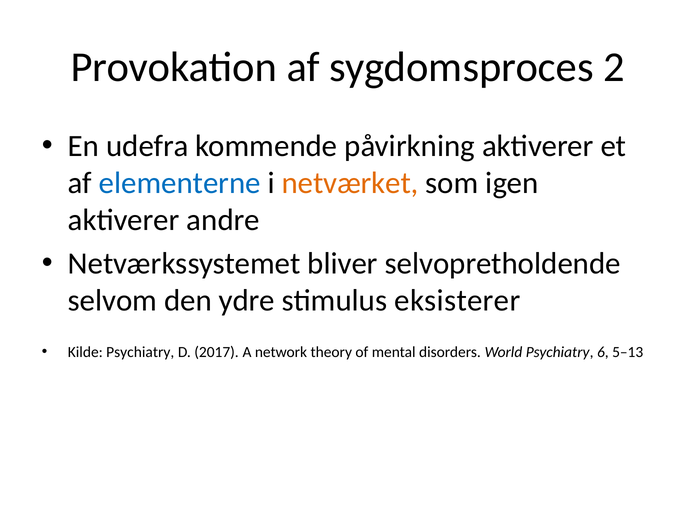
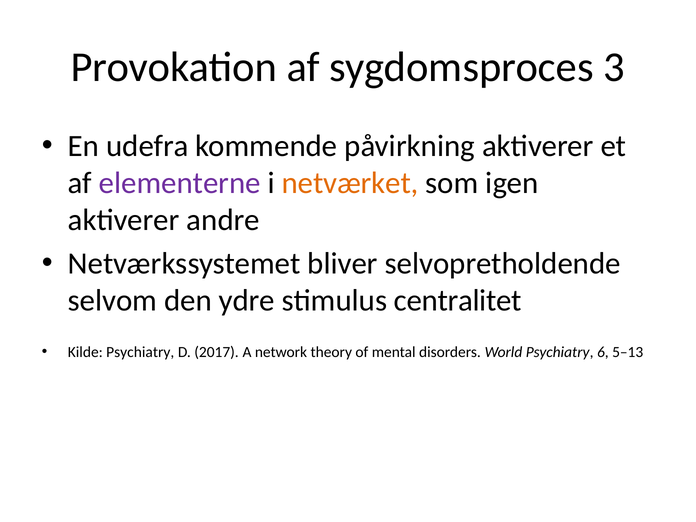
2: 2 -> 3 (614, 67)
elementerne colour: blue -> purple (180, 183)
eksisterer: eksisterer -> centralitet (458, 301)
